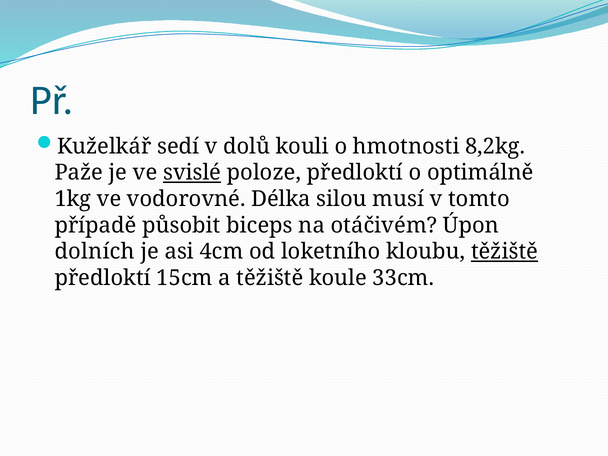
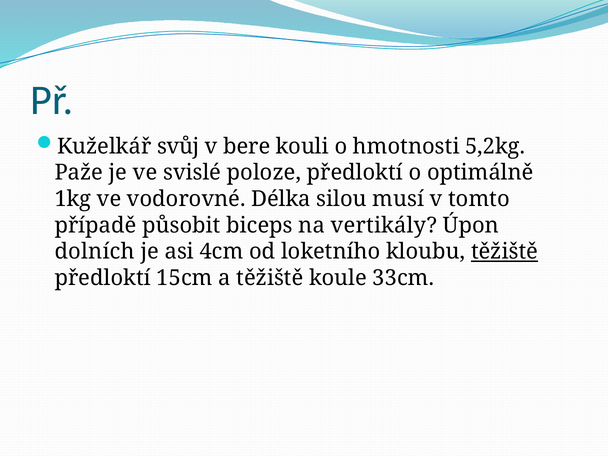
sedí: sedí -> svůj (178, 146)
dolů: dolů -> bere (247, 146)
8,2kg: 8,2kg -> 5,2kg (495, 146)
svislé underline: present -> none (192, 173)
otáčivém: otáčivém -> vertikály (384, 225)
